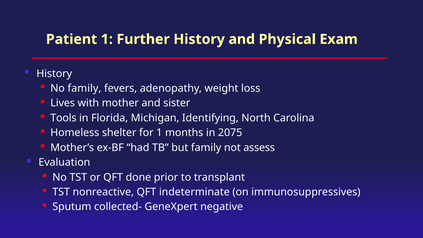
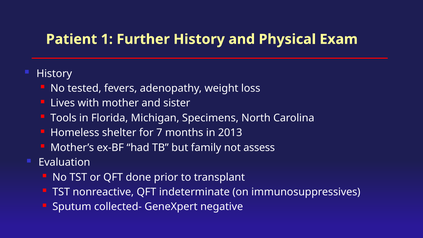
No family: family -> tested (84, 88)
Identifying: Identifying -> Specimens (210, 118)
for 1: 1 -> 7 (159, 133)
2075: 2075 -> 2013 (230, 133)
